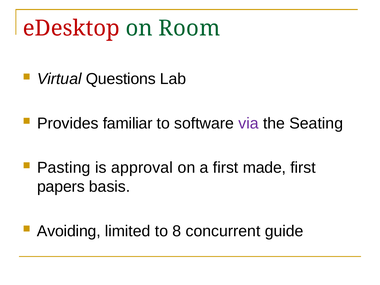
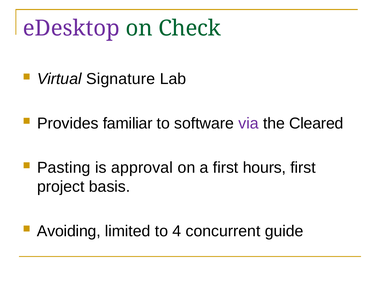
eDesktop colour: red -> purple (71, 28)
Room: Room -> Check (190, 28)
Questions: Questions -> Signature (121, 79)
Seating: Seating -> Cleared (316, 123)
made: made -> hours (264, 168)
papers: papers -> project (61, 187)
8: 8 -> 4 (177, 231)
